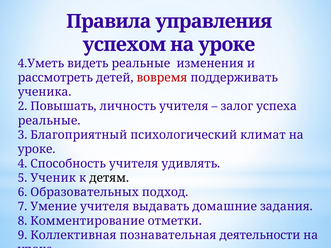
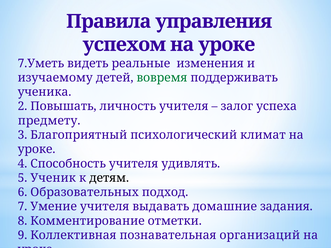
4.Уметь: 4.Уметь -> 7.Уметь (41, 63)
рассмотреть: рассмотреть -> изучаемому (55, 78)
вовремя colour: red -> green (162, 78)
реальные: реальные -> предмету (49, 121)
деятельности: деятельности -> организаций (260, 235)
